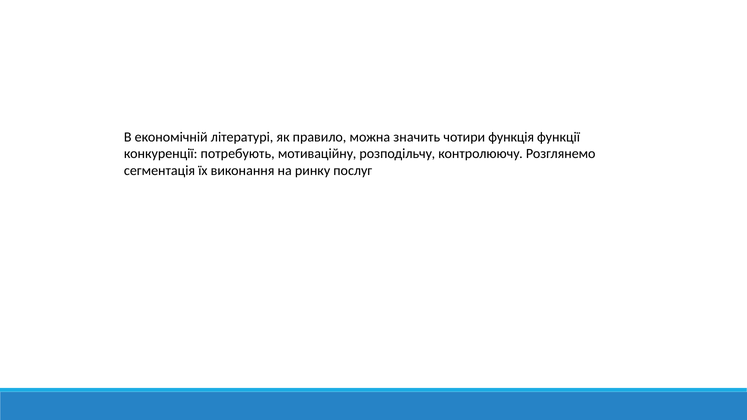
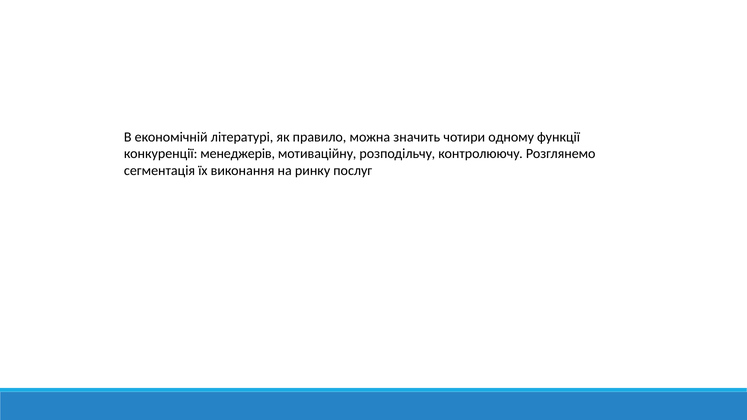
функція: функція -> одному (511, 137)
потребують: потребують -> менеджерів (238, 154)
